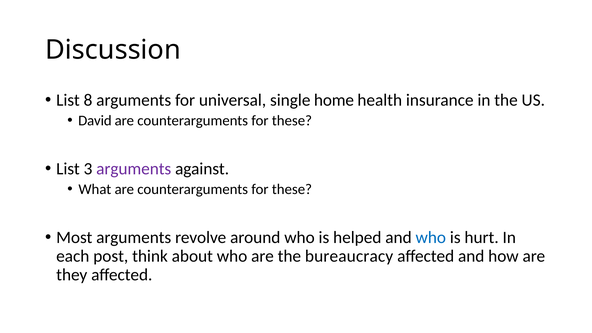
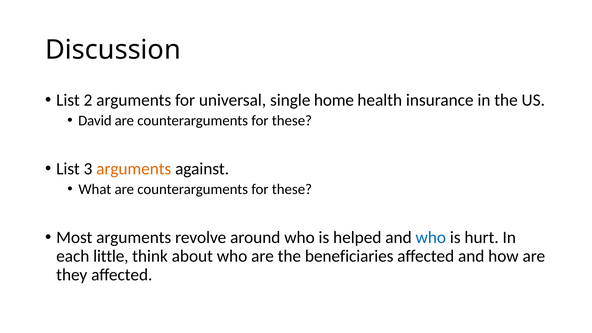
8: 8 -> 2 (88, 100)
arguments colour: purple -> orange (134, 169)
post: post -> little (111, 256)
bureaucracy: bureaucracy -> beneficiaries (349, 256)
